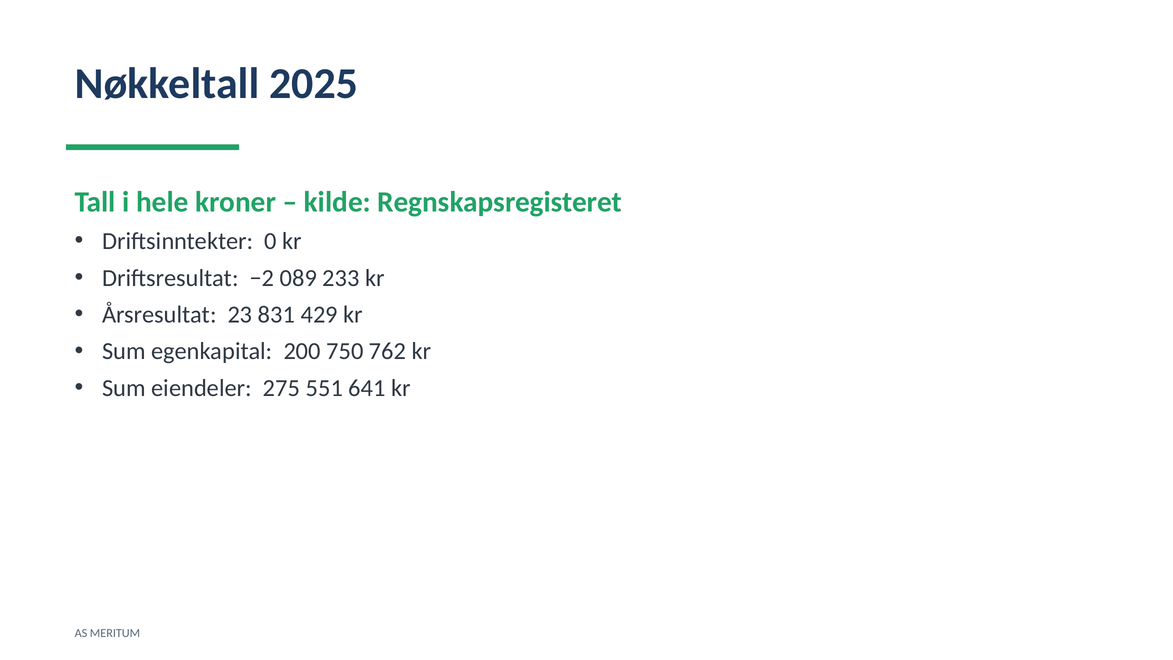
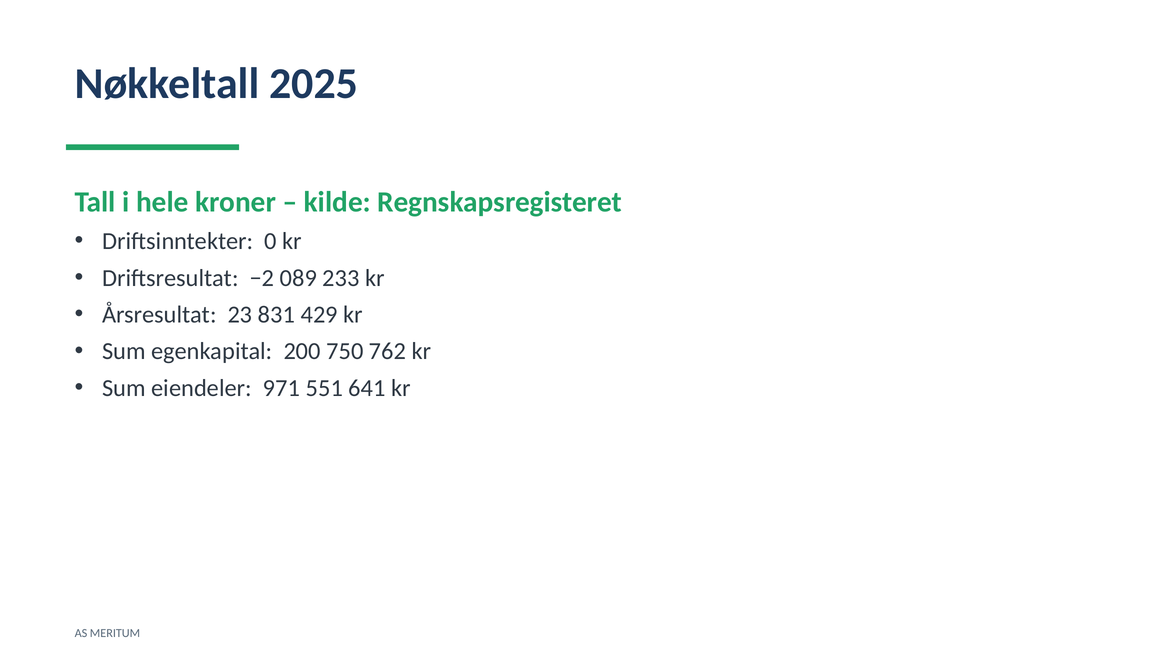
275: 275 -> 971 (282, 388)
